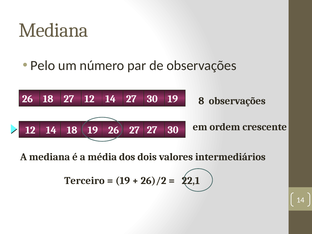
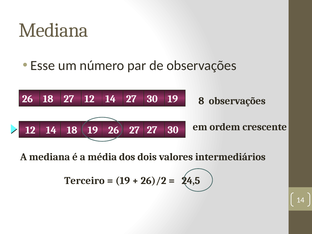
Pelo: Pelo -> Esse (43, 65)
22,1: 22,1 -> 24,5 (191, 181)
